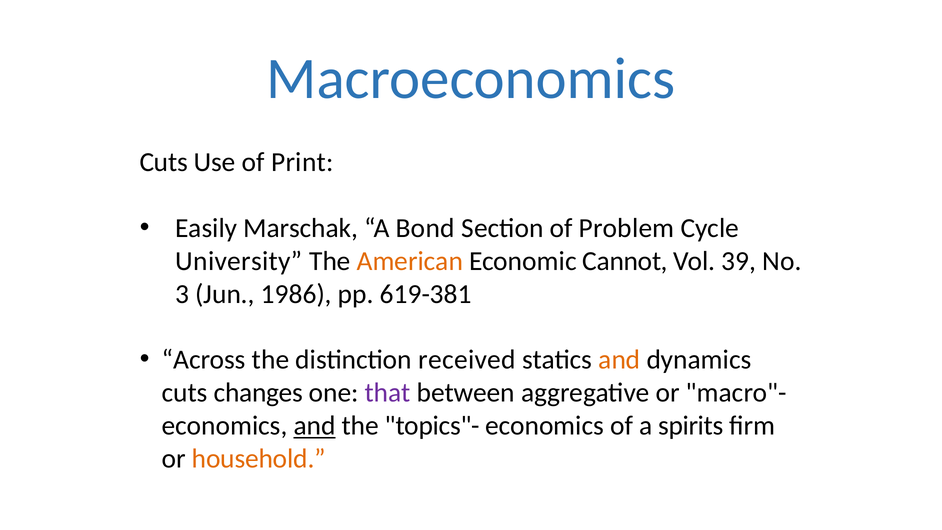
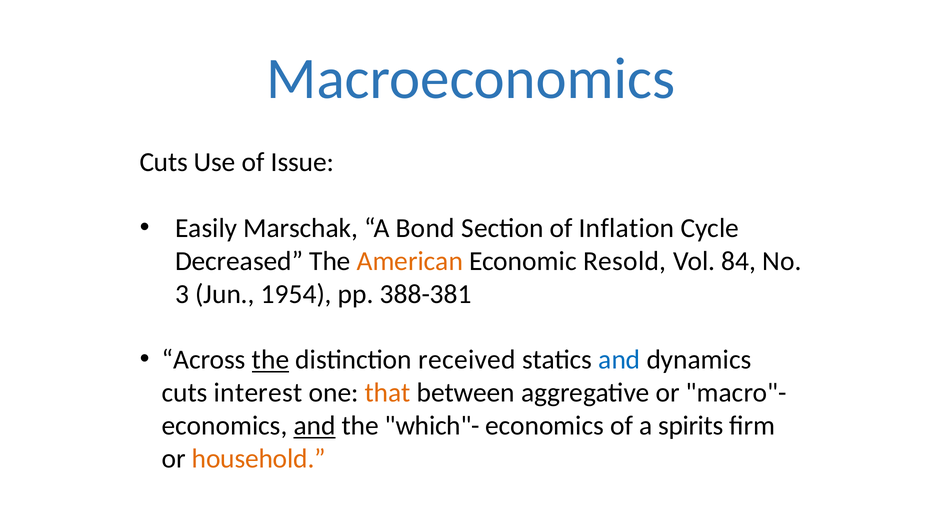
Print: Print -> Issue (302, 162)
Problem: Problem -> Inflation (626, 228)
University: University -> Decreased (239, 261)
Cannot: Cannot -> Resold (625, 261)
39: 39 -> 84 (739, 261)
1986: 1986 -> 1954 (296, 294)
619-381: 619-381 -> 388-381 (426, 294)
the underline: none -> present (271, 360)
and colour: orange -> blue (619, 360)
changes: changes -> interest (258, 393)
that colour: purple -> orange (388, 393)
topics"-: topics"- -> which"- (432, 426)
